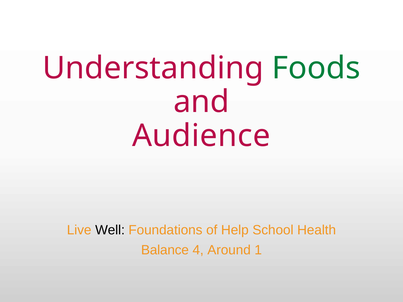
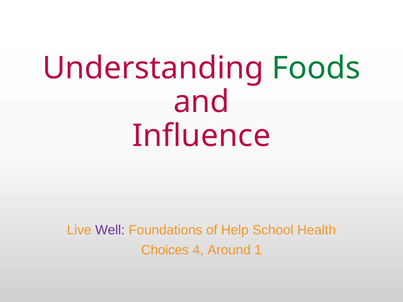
Audience: Audience -> Influence (201, 136)
Well colour: black -> purple (110, 230)
Balance: Balance -> Choices (165, 250)
